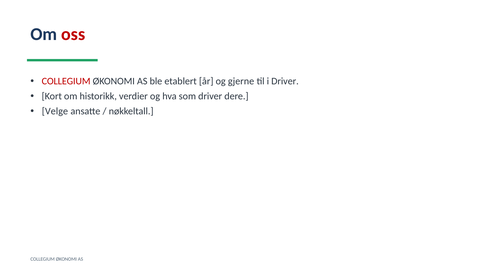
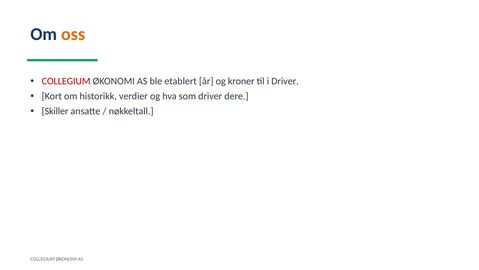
oss colour: red -> orange (73, 34)
gjerne: gjerne -> kroner (241, 81)
Velge: Velge -> Skiller (55, 111)
